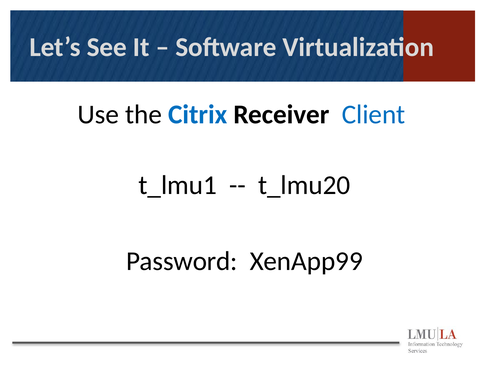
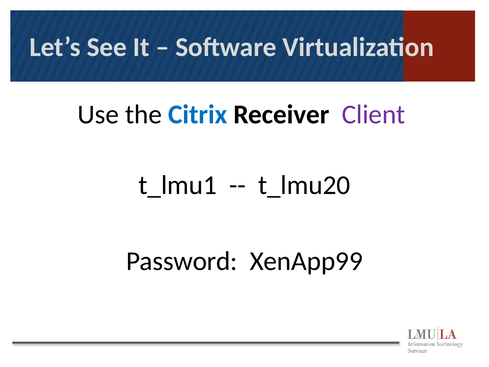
Client colour: blue -> purple (374, 114)
